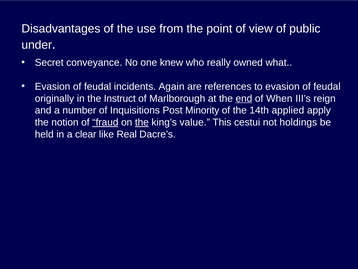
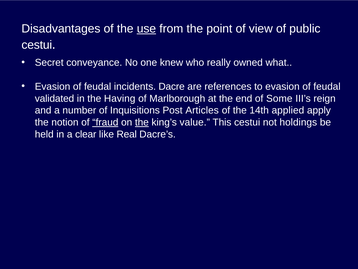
use underline: none -> present (146, 29)
under: under -> cestui (37, 45)
Again: Again -> Dacre (172, 86)
originally: originally -> validated (54, 98)
Instruct: Instruct -> Having (120, 98)
end underline: present -> none (244, 98)
When: When -> Some (279, 98)
Minority: Minority -> Articles (202, 110)
